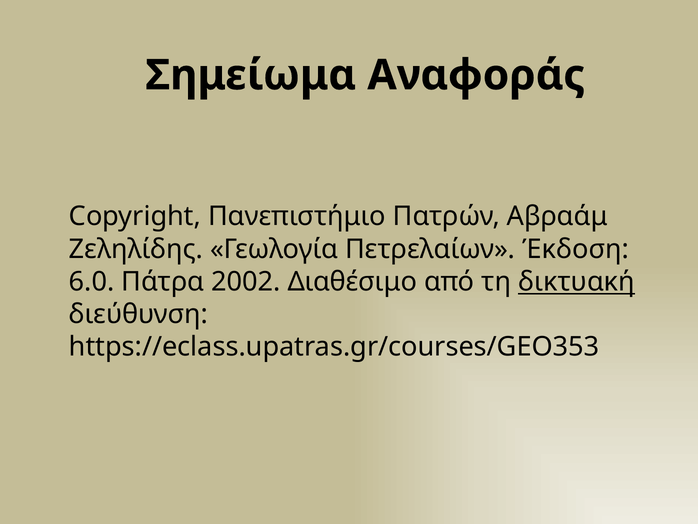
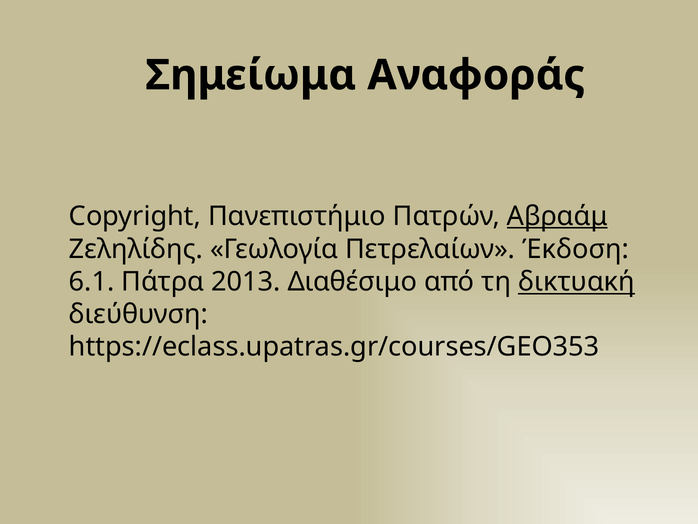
Αβραάμ underline: none -> present (557, 216)
6.0: 6.0 -> 6.1 (92, 282)
2002: 2002 -> 2013 (246, 282)
